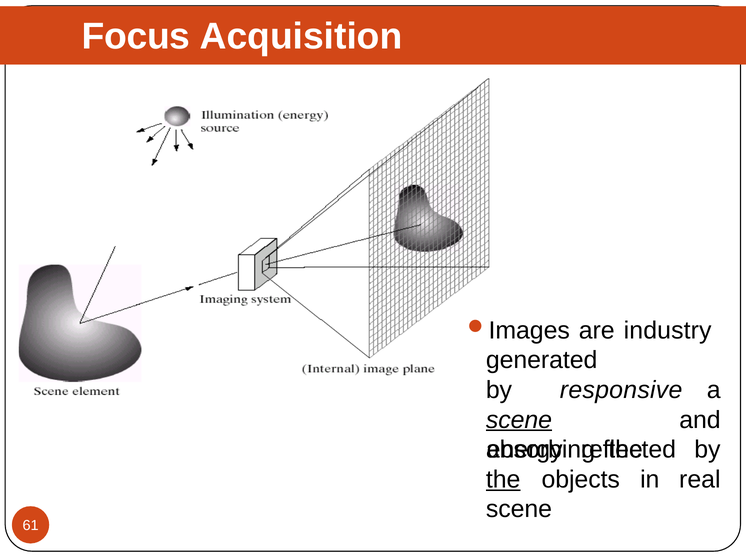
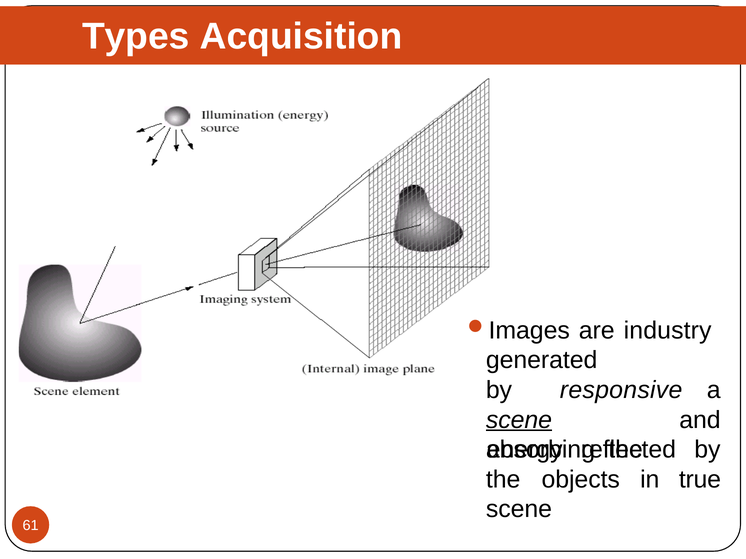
Focus: Focus -> Types (136, 36)
the underline: present -> none (503, 480)
real: real -> true (700, 480)
